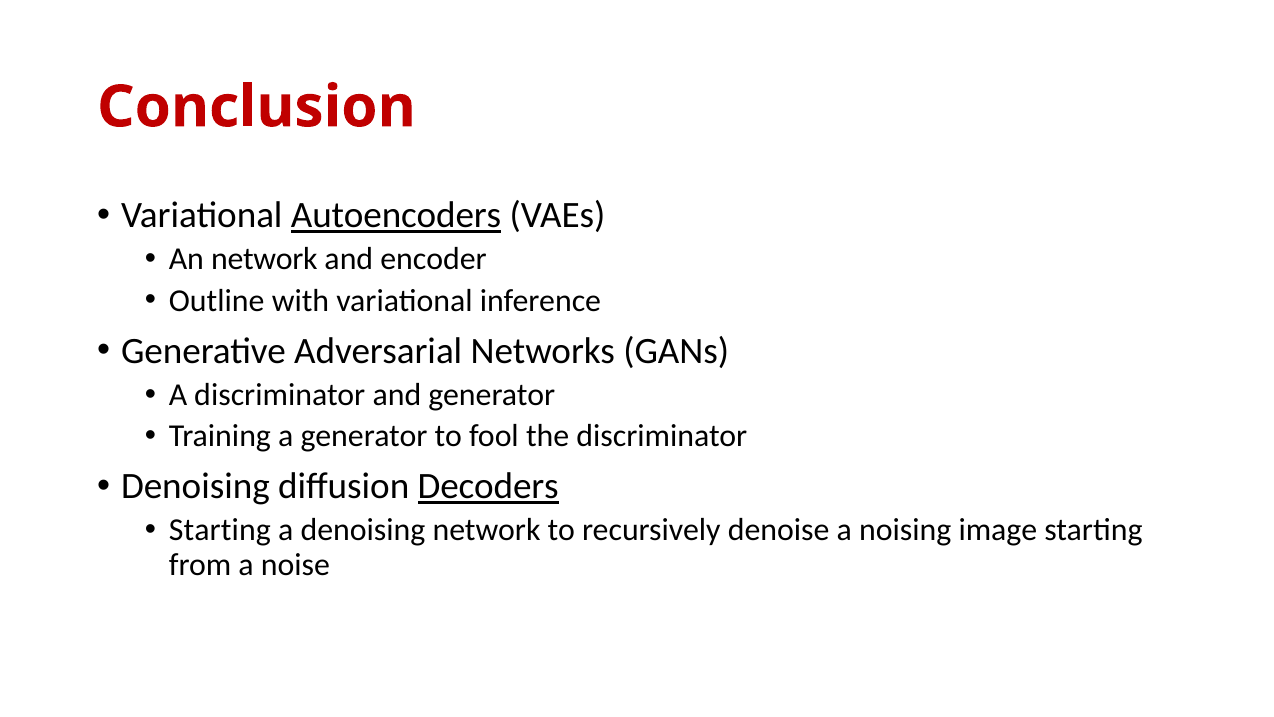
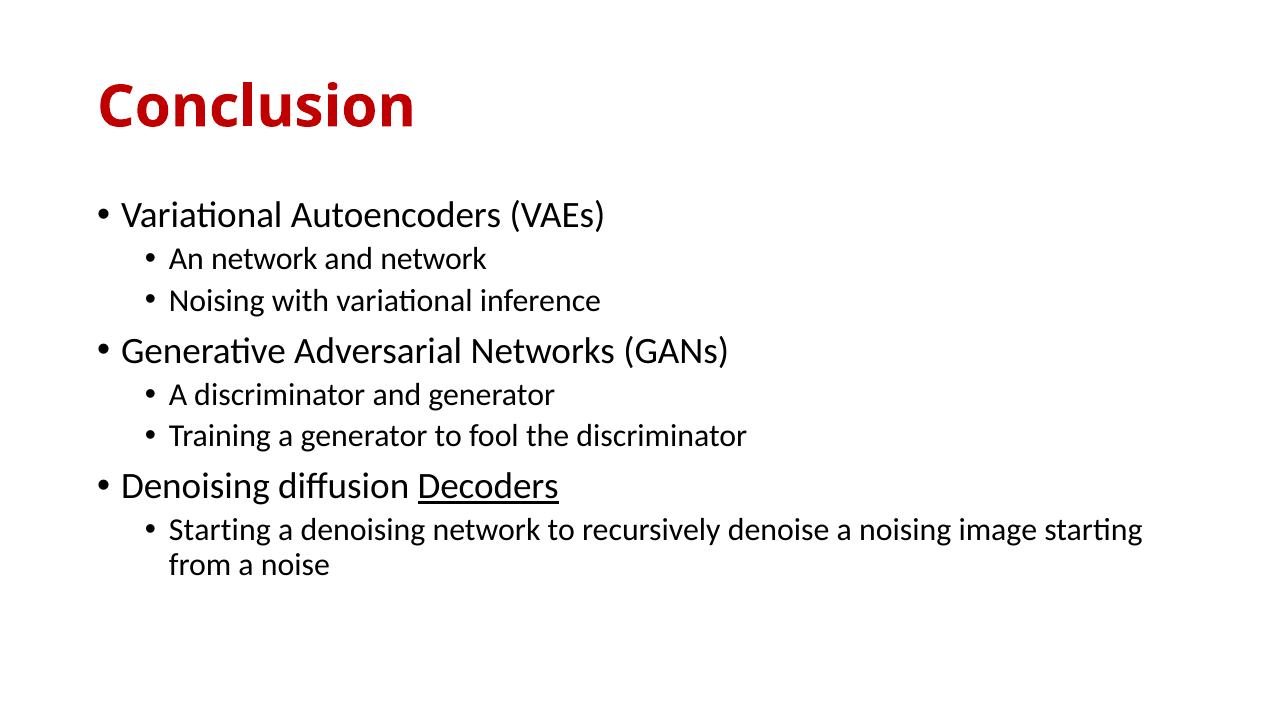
Autoencoders underline: present -> none (396, 215)
and encoder: encoder -> network (434, 259)
Outline: Outline -> Noising (217, 300)
